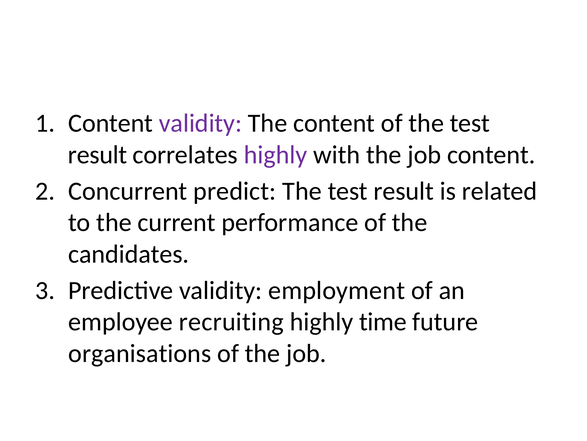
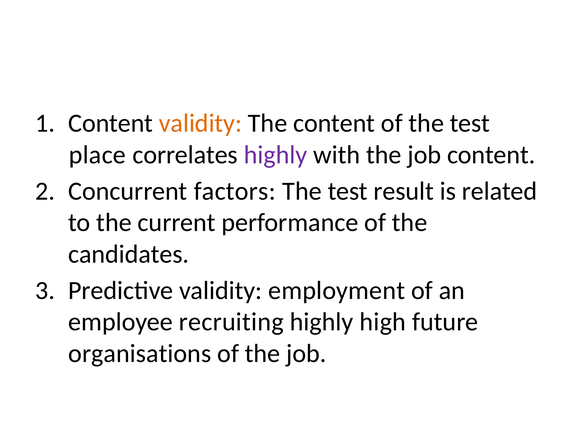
validity colour: purple -> orange (200, 123)
result: result -> place (97, 154)
predict: predict -> factors (235, 191)
time: time -> high (383, 321)
